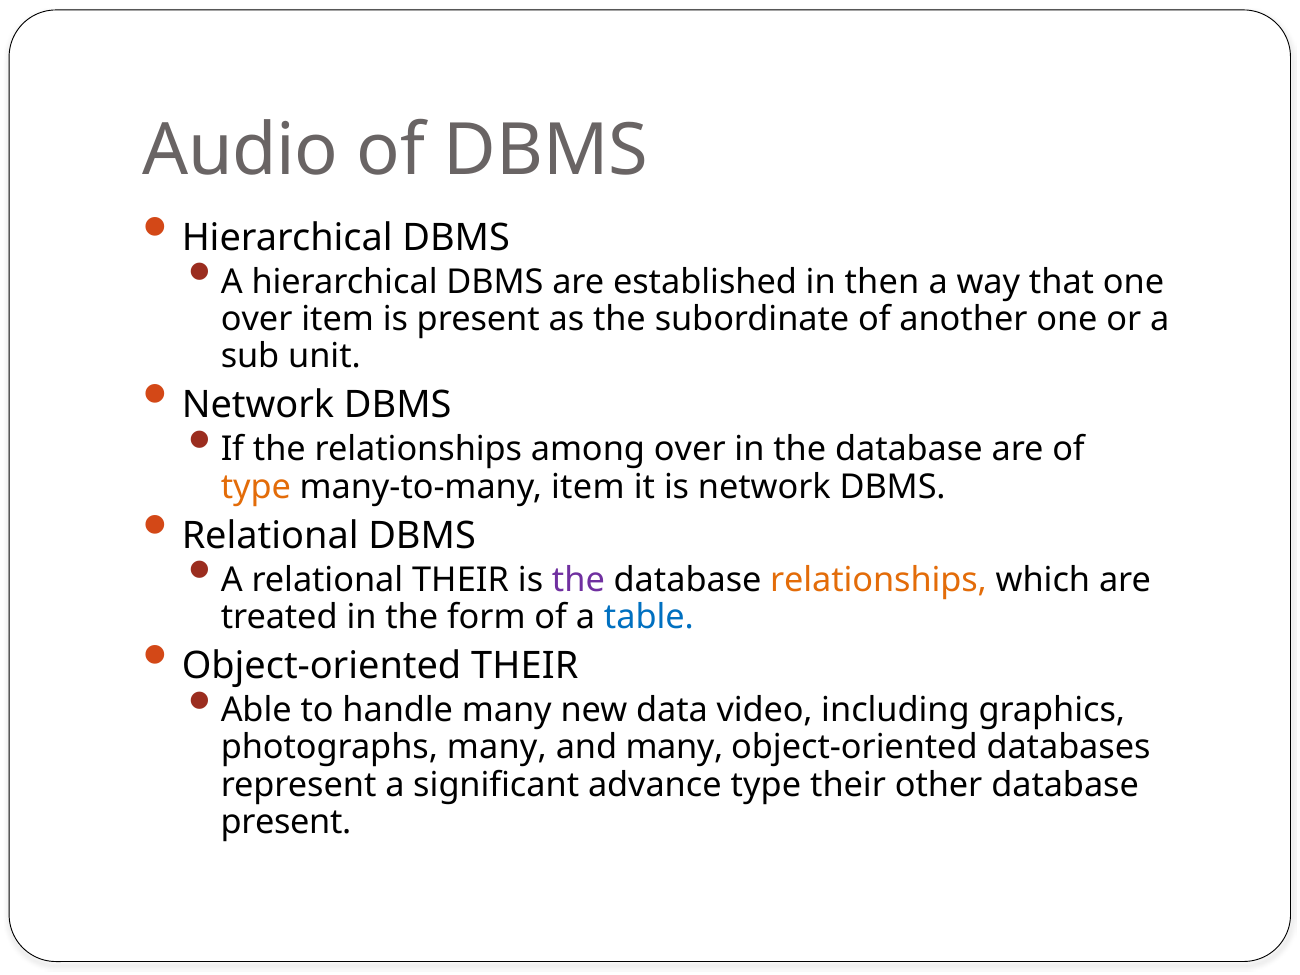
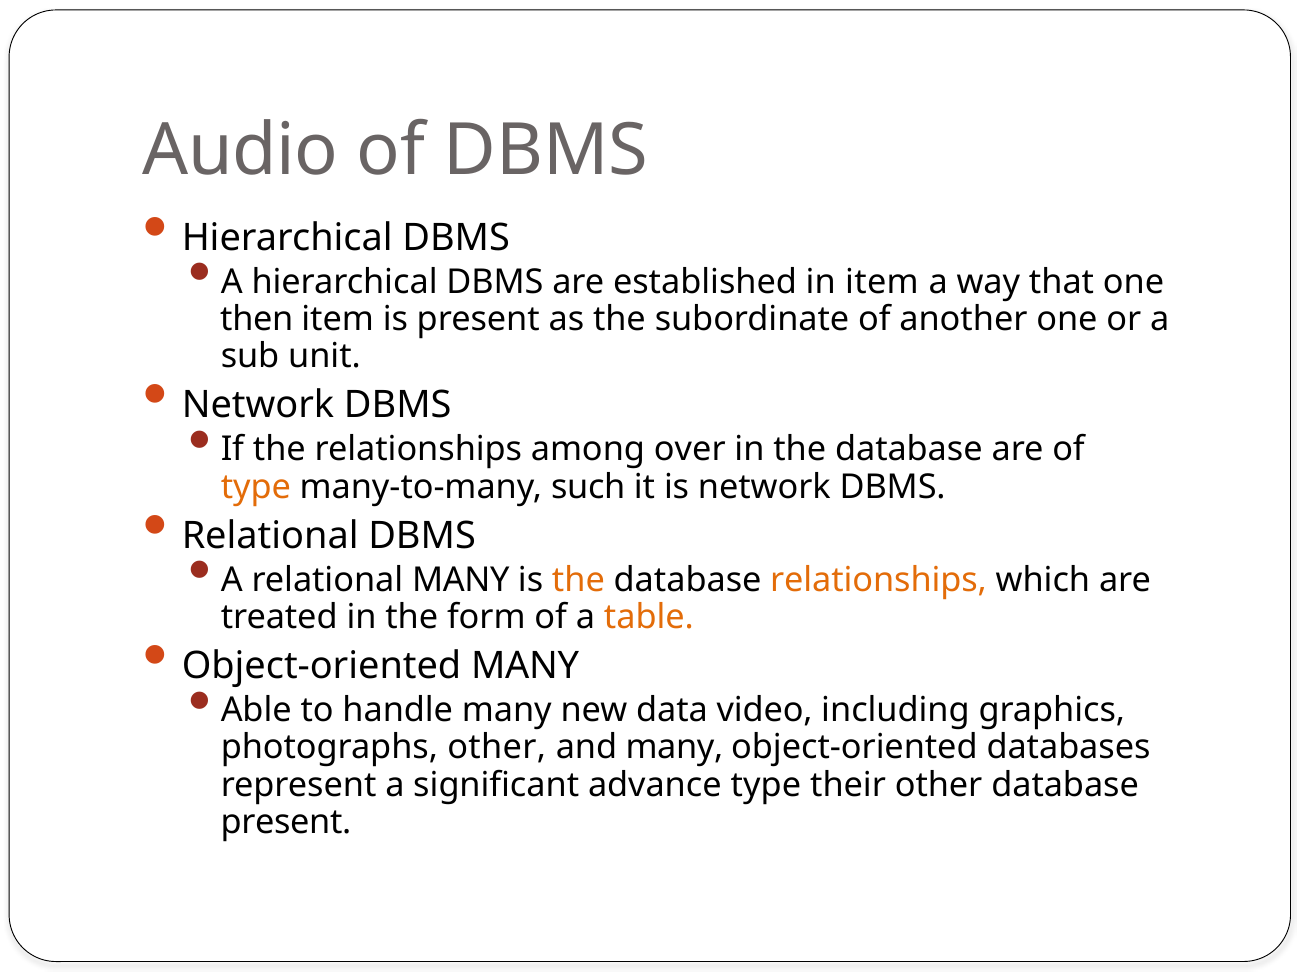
in then: then -> item (882, 282)
over: over -> then (257, 319)
many-to-many item: item -> such (588, 487)
relational THEIR: THEIR -> MANY (461, 580)
the colour: purple -> orange (578, 580)
table colour: blue -> orange (649, 617)
Object-oriented THEIR: THEIR -> MANY (525, 666)
photographs many: many -> other (497, 748)
